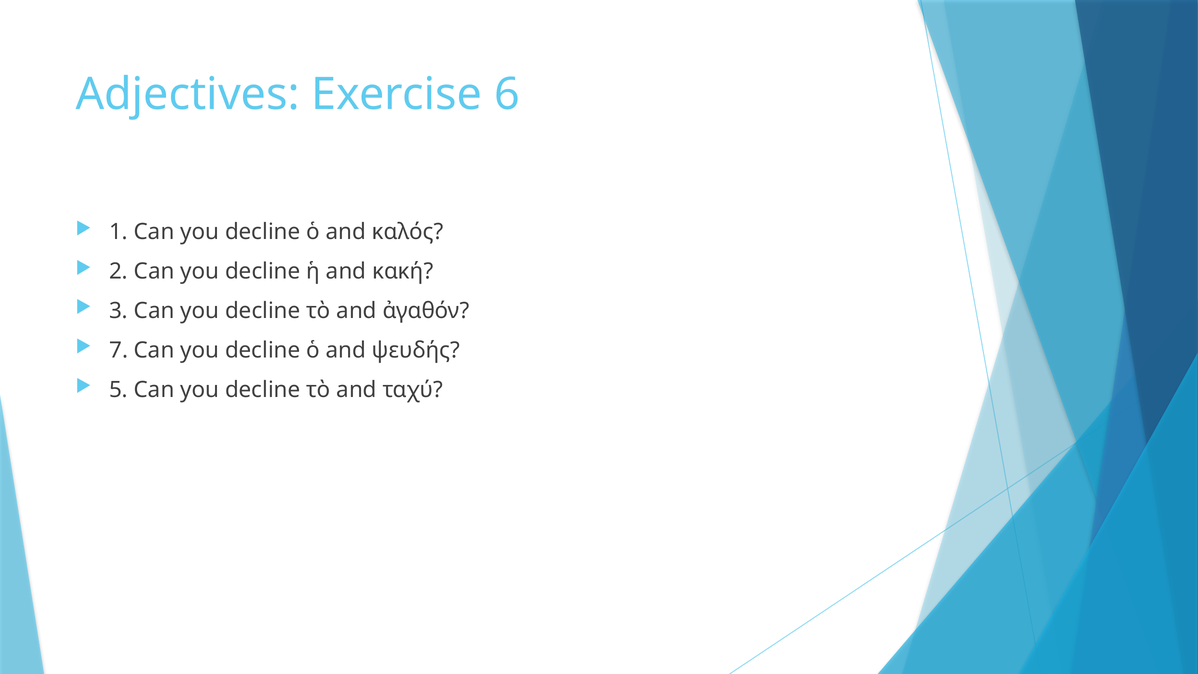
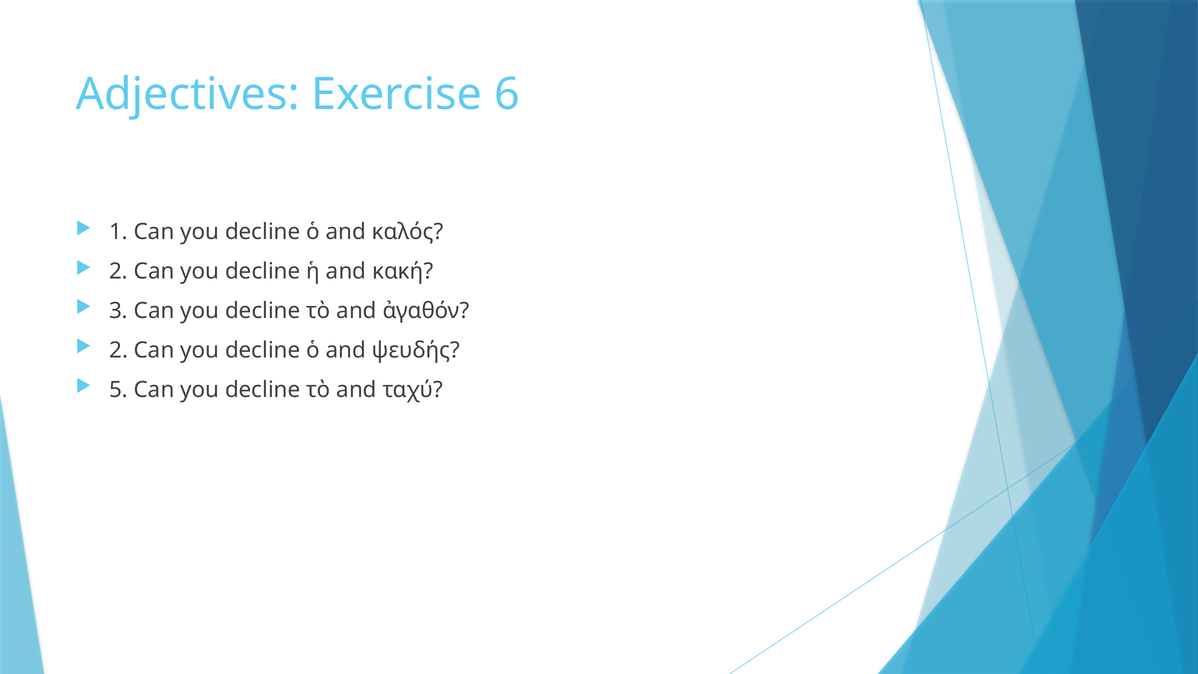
7: 7 -> 2 (119, 350)
